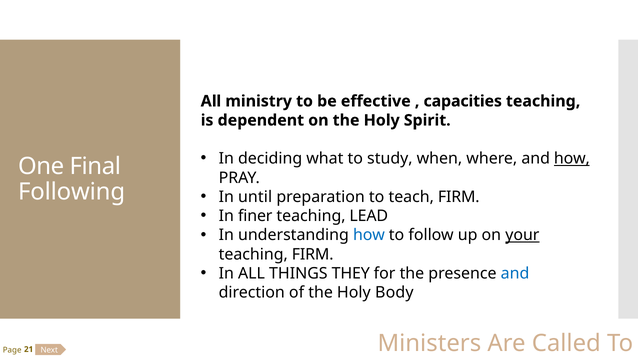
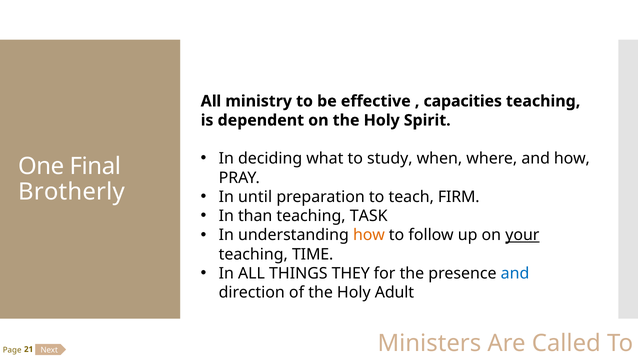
how underline: present -> none (572, 159)
Following: Following -> Brotherly (71, 192)
finer: finer -> than (255, 216)
LEAD: LEAD -> TASK (369, 216)
how colour: blue -> orange (369, 235)
teaching FIRM: FIRM -> TIME (313, 254)
Body: Body -> Adult (394, 293)
